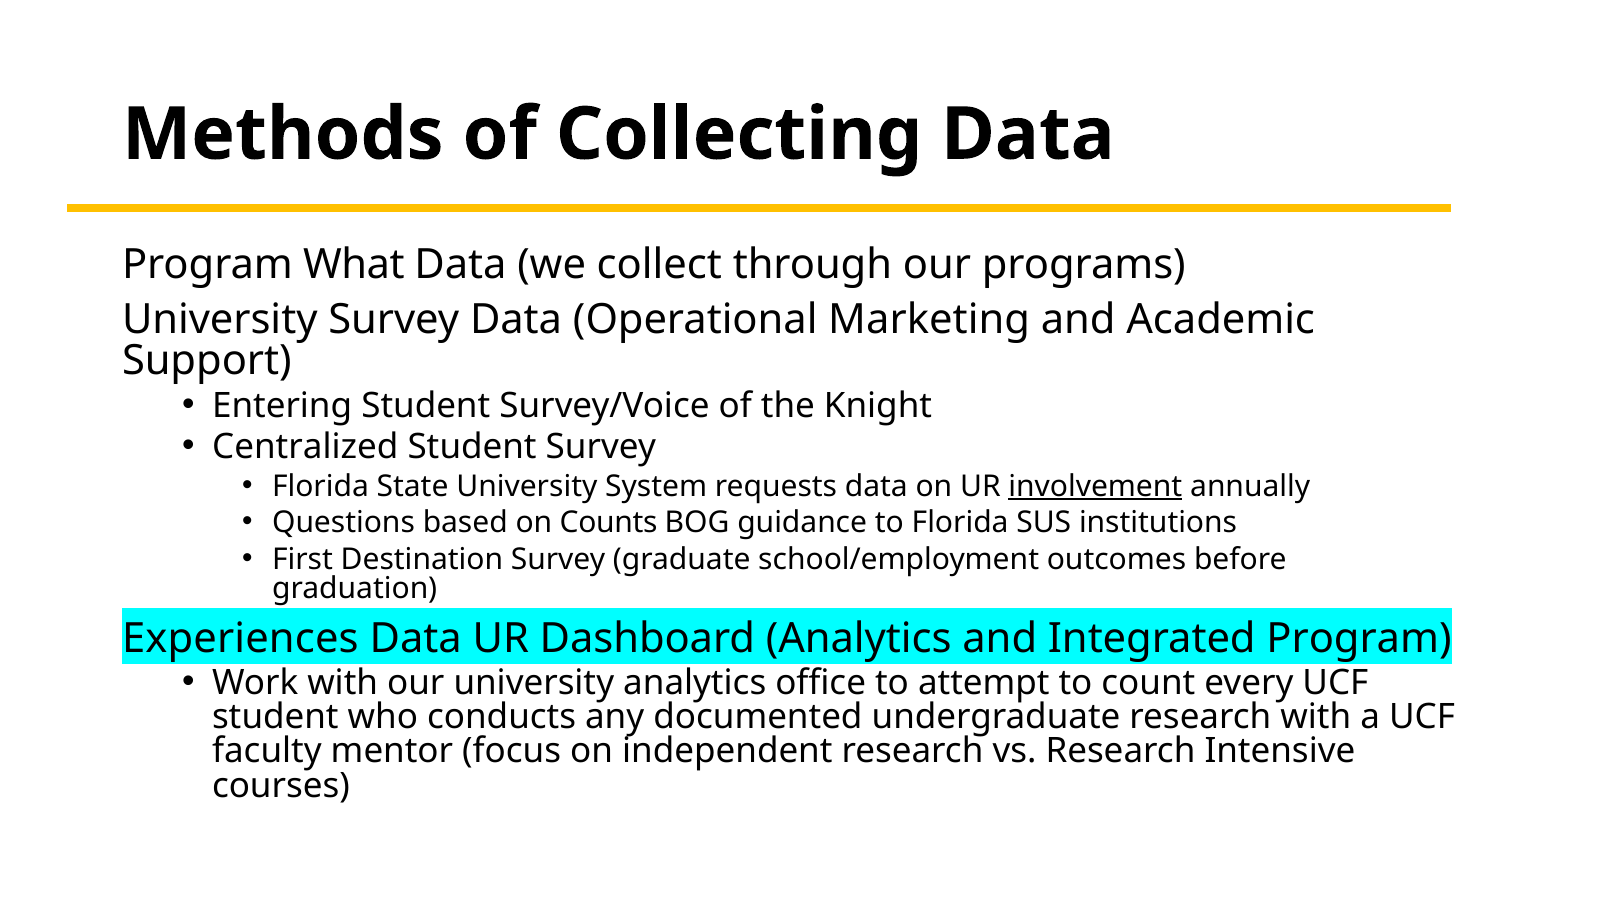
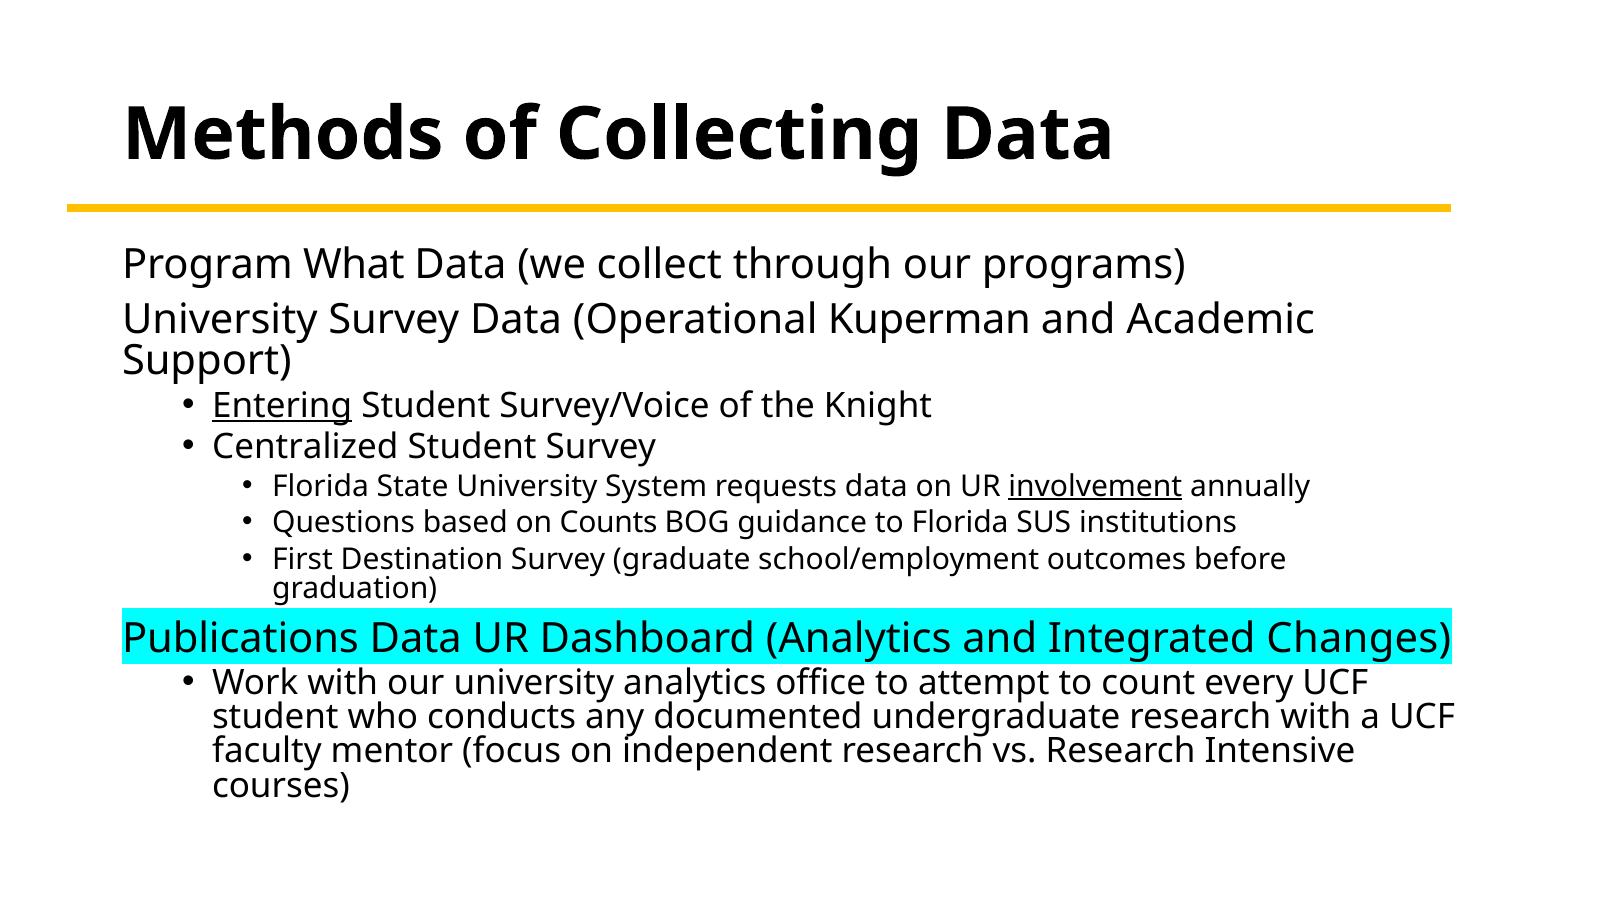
Marketing: Marketing -> Kuperman (929, 320)
Entering underline: none -> present (282, 405)
Experiences: Experiences -> Publications (240, 638)
Integrated Program: Program -> Changes (1359, 638)
